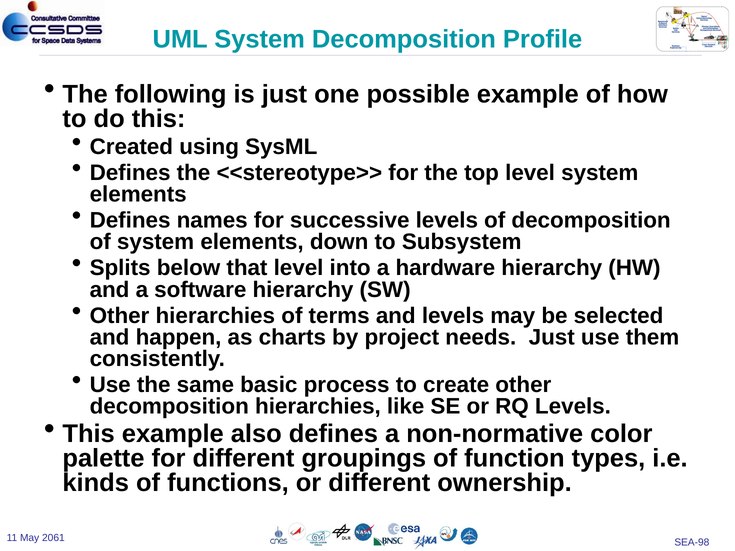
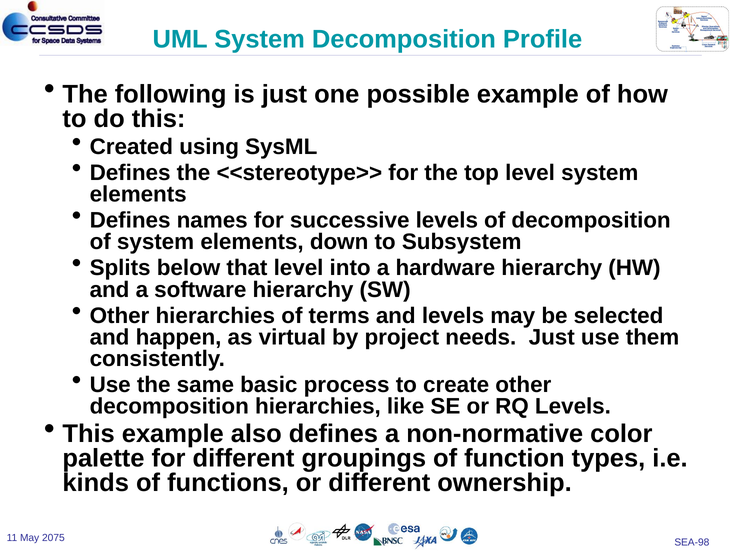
charts: charts -> virtual (292, 337)
2061: 2061 -> 2075 (53, 538)
